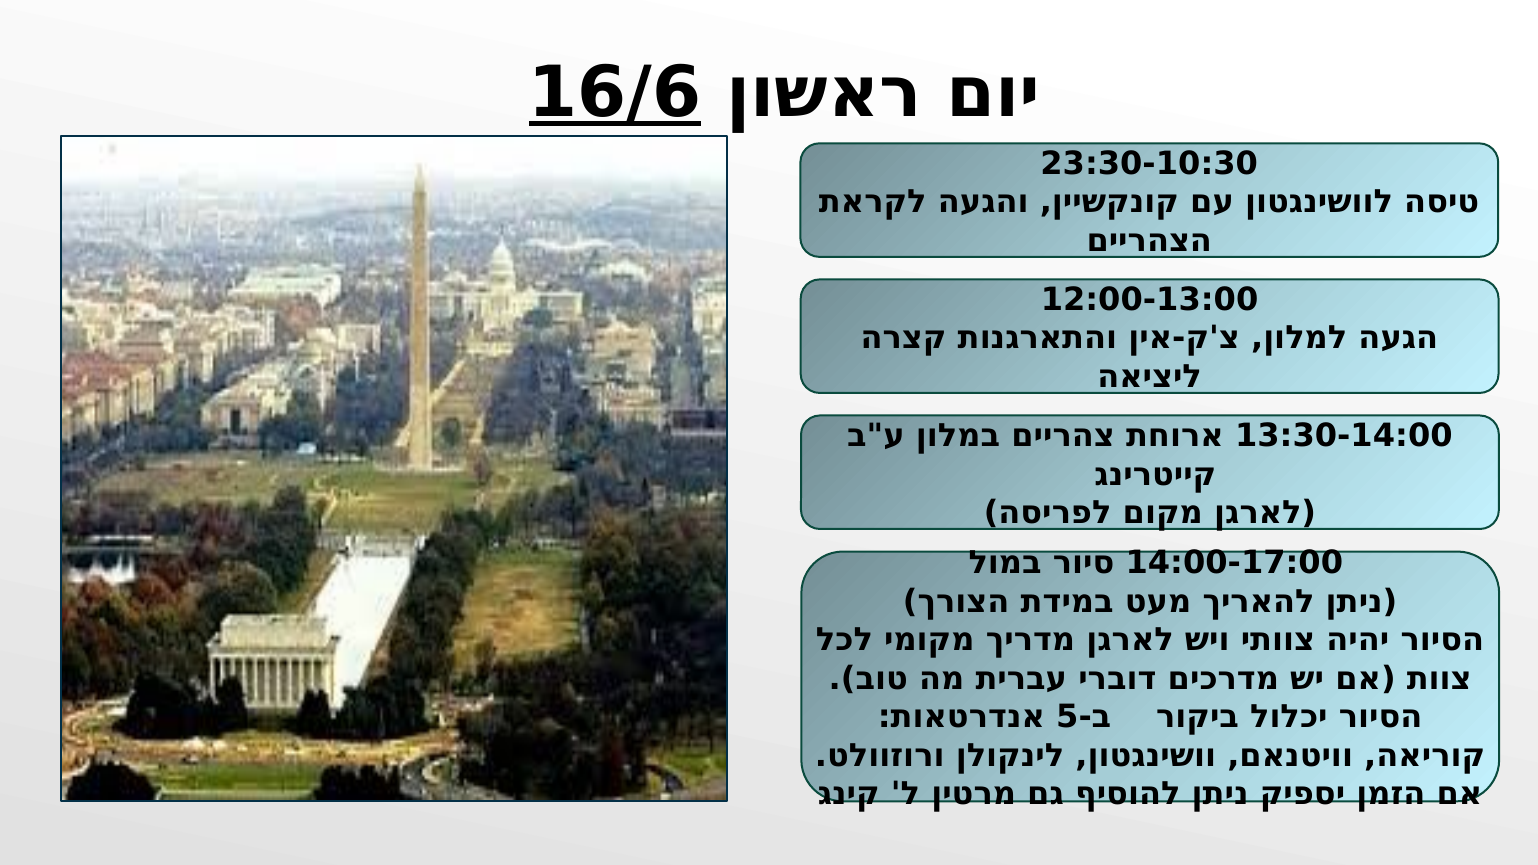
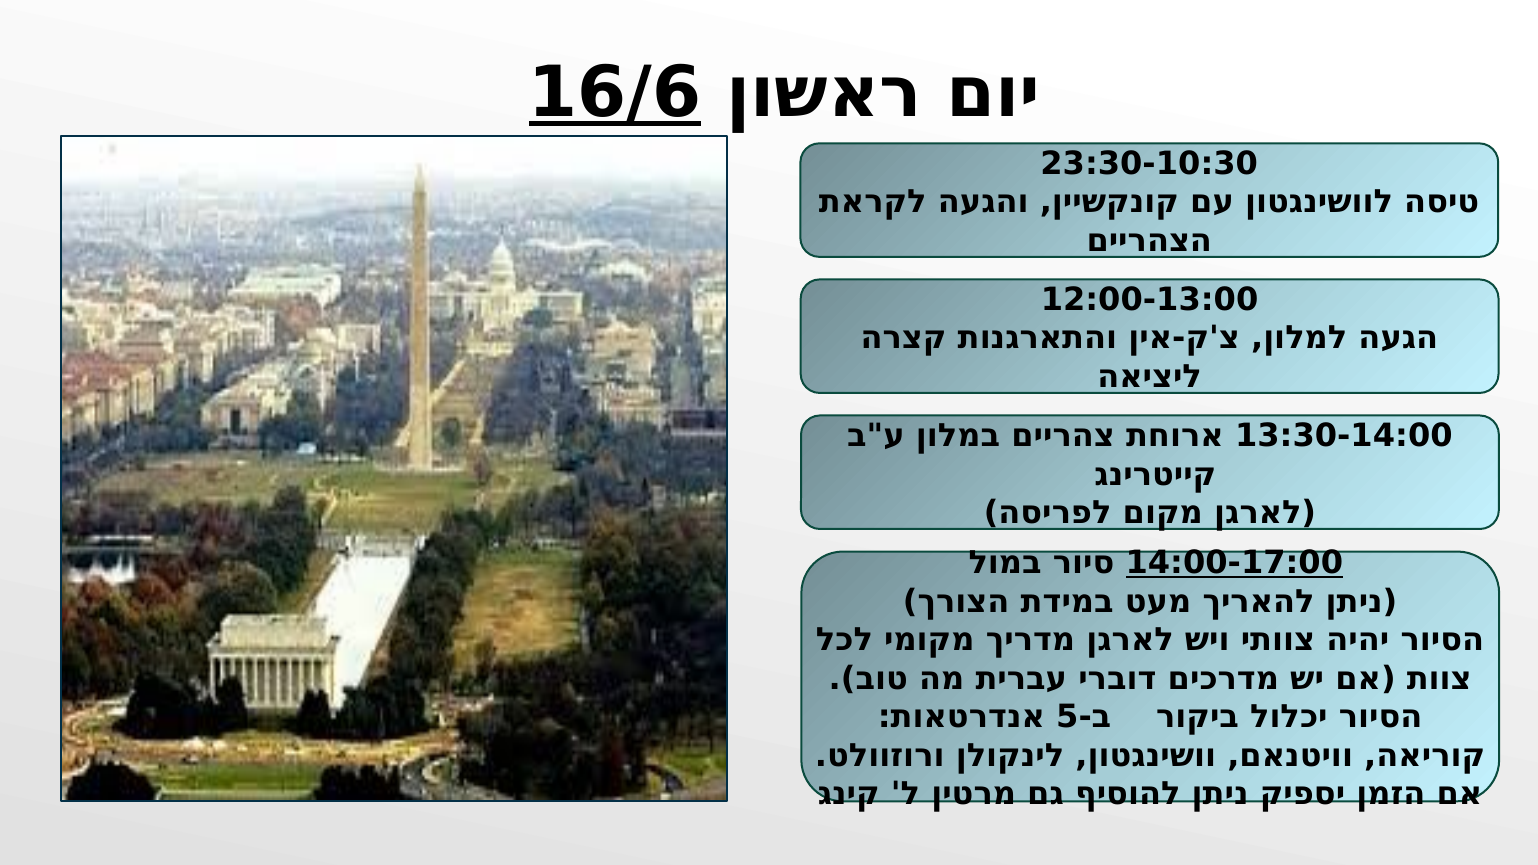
14:00-17:00 underline: none -> present (1234, 563)
